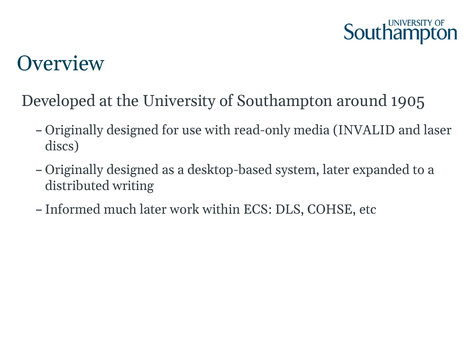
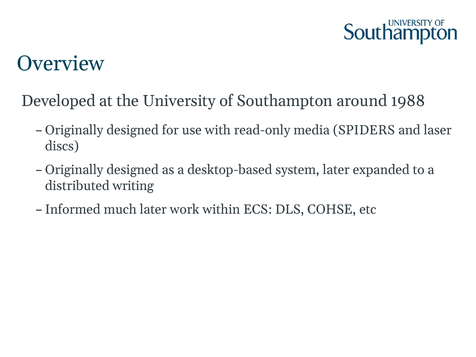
1905: 1905 -> 1988 (408, 101)
INVALID: INVALID -> SPIDERS (364, 130)
